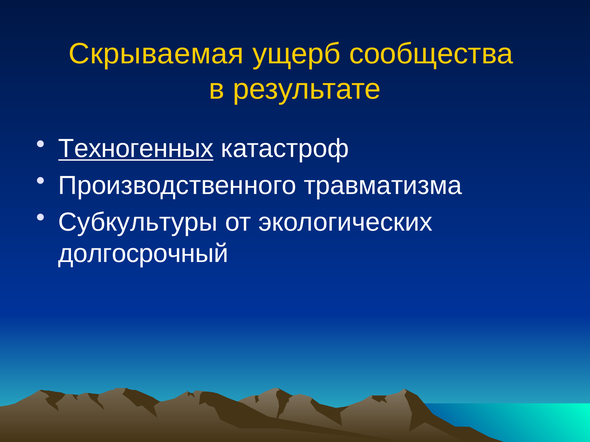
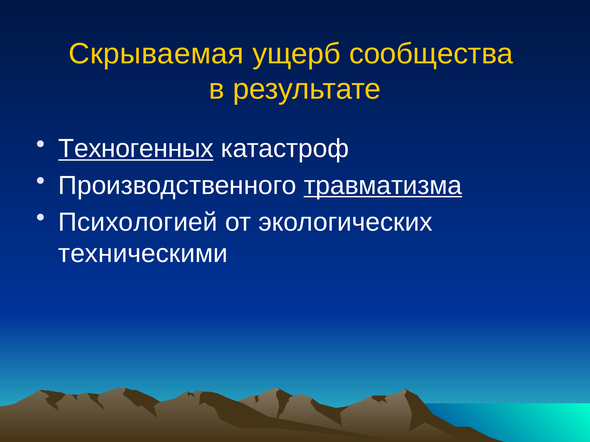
травматизма underline: none -> present (383, 186)
Субкультуры: Субкультуры -> Психологией (138, 222)
долгосрочный: долгосрочный -> техническими (143, 254)
